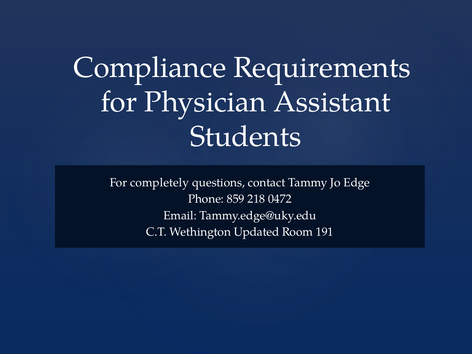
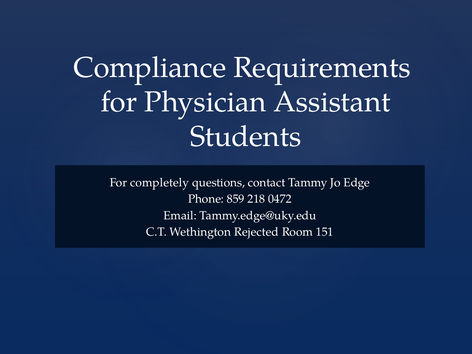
Updated: Updated -> Rejected (256, 232)
191: 191 -> 151 (325, 232)
